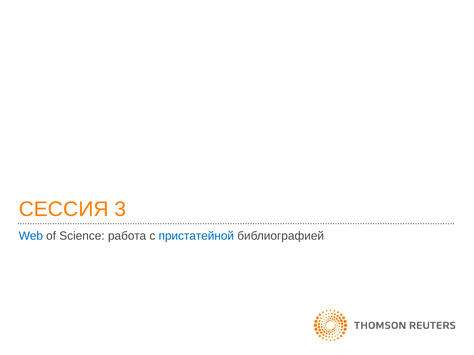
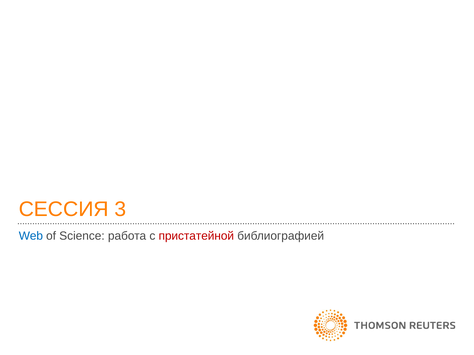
пристатейной colour: blue -> red (196, 236)
